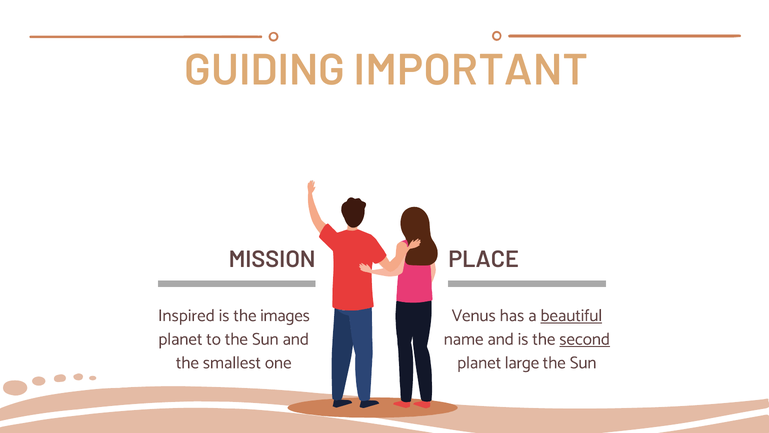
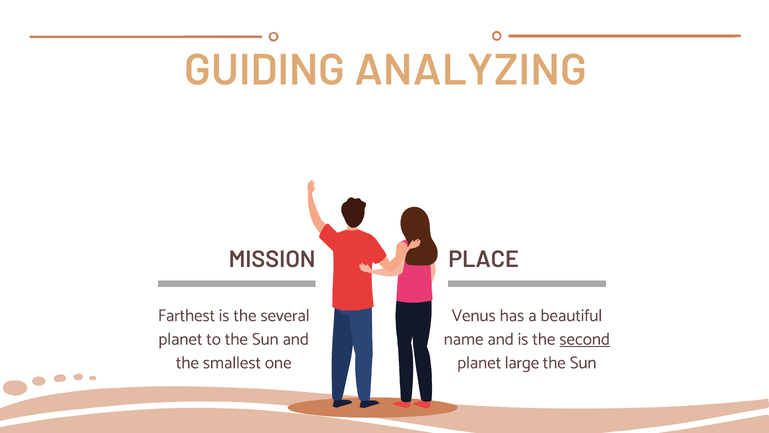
IMPORTANT: IMPORTANT -> ANALYZING (471, 70)
Inspired: Inspired -> Farthest (186, 315)
images: images -> several (285, 315)
beautiful underline: present -> none (571, 315)
